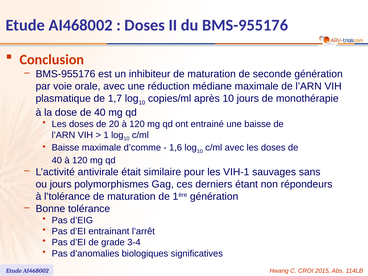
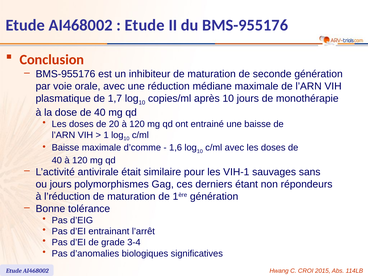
Doses: Doses -> Etude (145, 25)
l’tolérance: l’tolérance -> l’réduction (67, 197)
